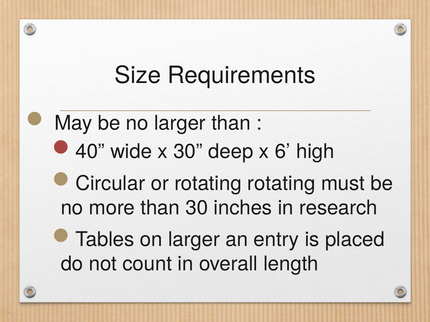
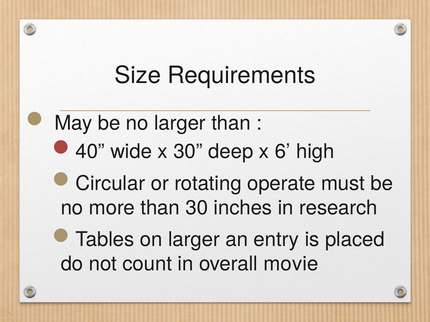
rotating rotating: rotating -> operate (281, 184)
length: length -> movie (291, 264)
